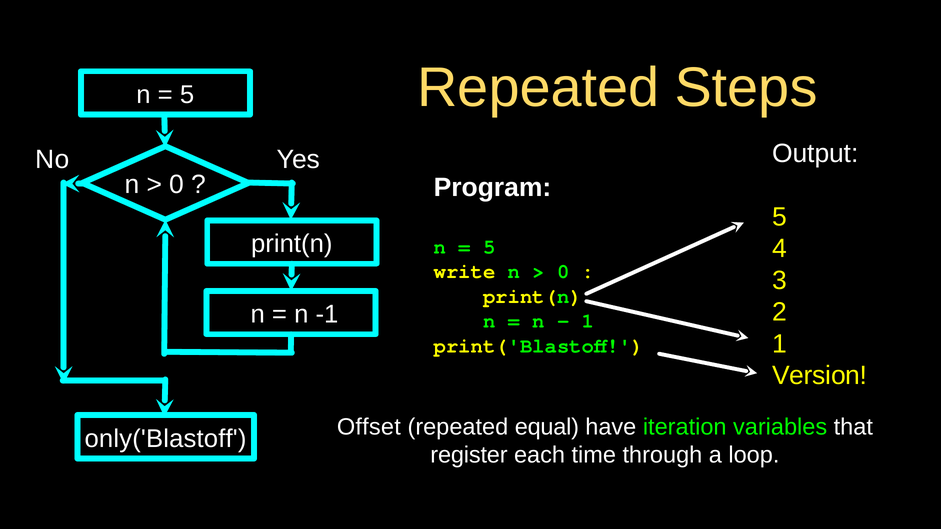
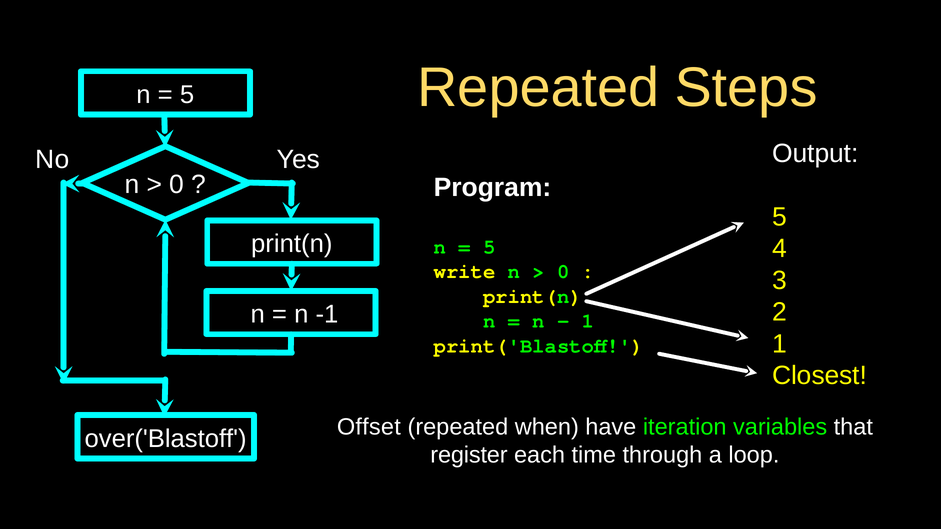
Version: Version -> Closest (820, 376)
equal: equal -> when (547, 427)
only('Blastoff: only('Blastoff -> over('Blastoff (166, 439)
